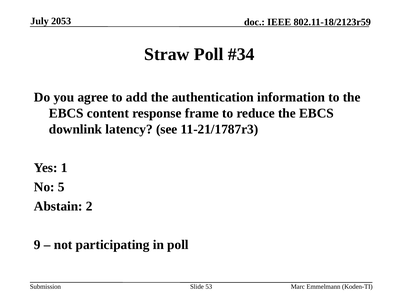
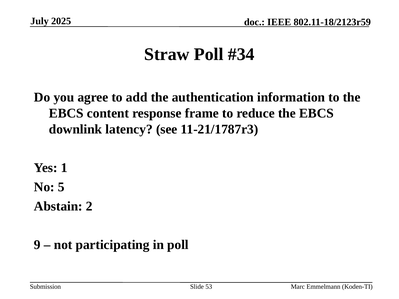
2053: 2053 -> 2025 (61, 21)
